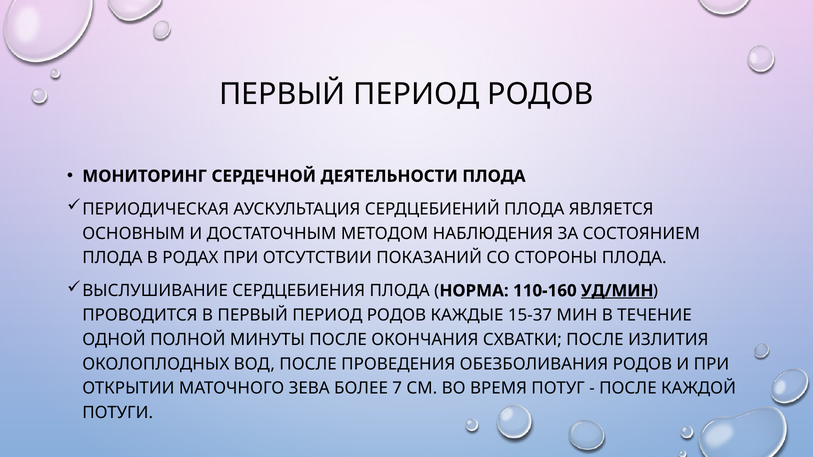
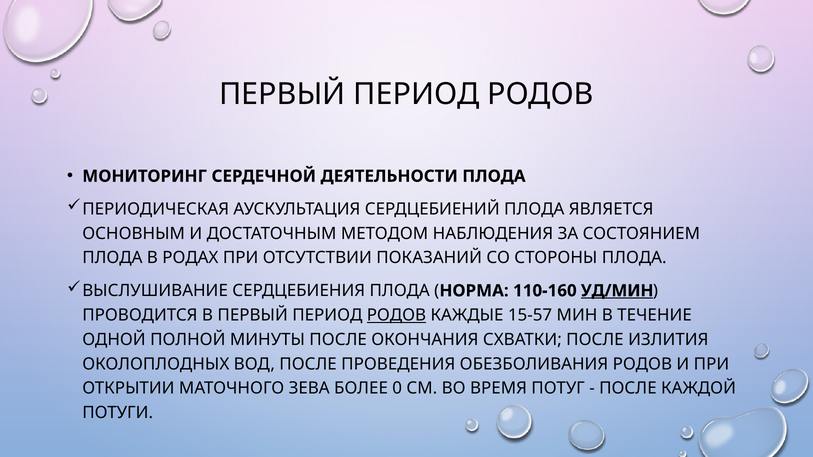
РОДОВ underline: none -> present (396, 315)
15-37: 15-37 -> 15-57 (530, 315)
7: 7 -> 0 (397, 389)
